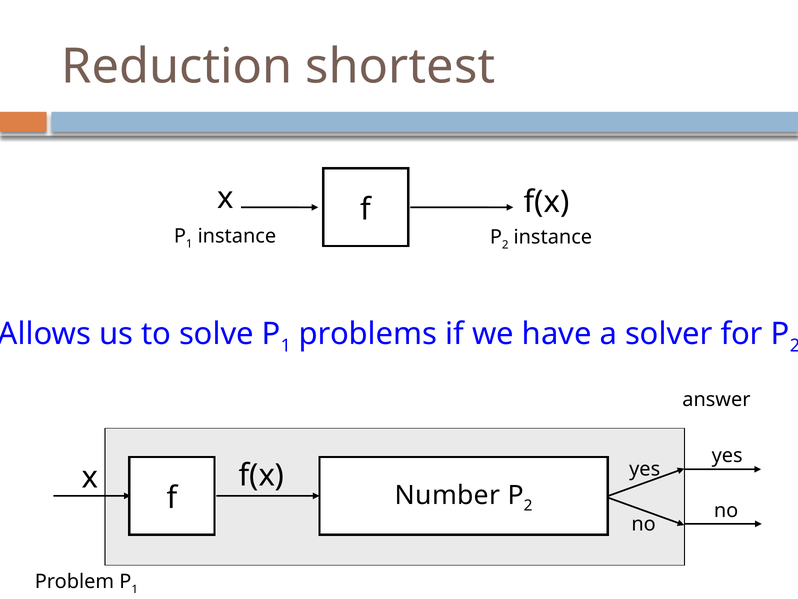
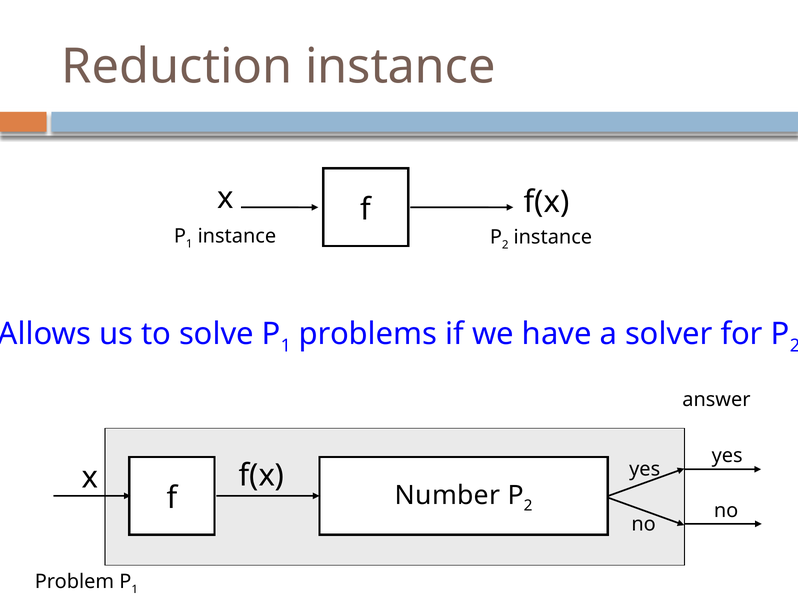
Reduction shortest: shortest -> instance (400, 67)
